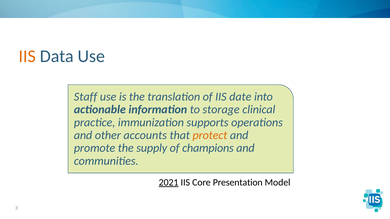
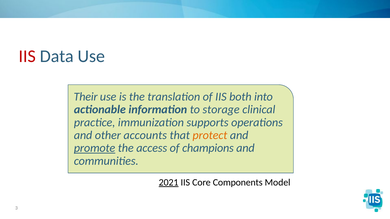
IIS colour: orange -> red (27, 56)
Staff: Staff -> Their (86, 97)
date: date -> both (240, 97)
promote underline: none -> present (95, 148)
supply: supply -> access (152, 148)
Presentation: Presentation -> Components (238, 183)
